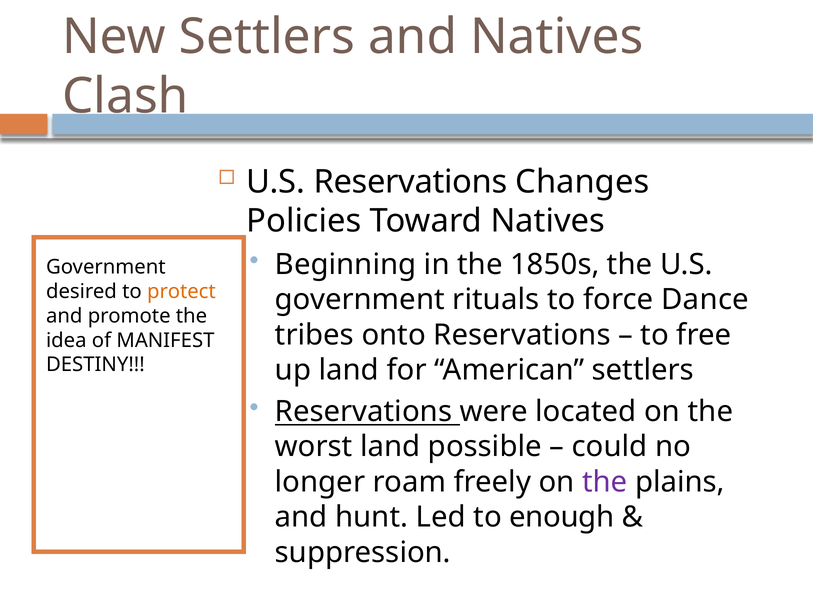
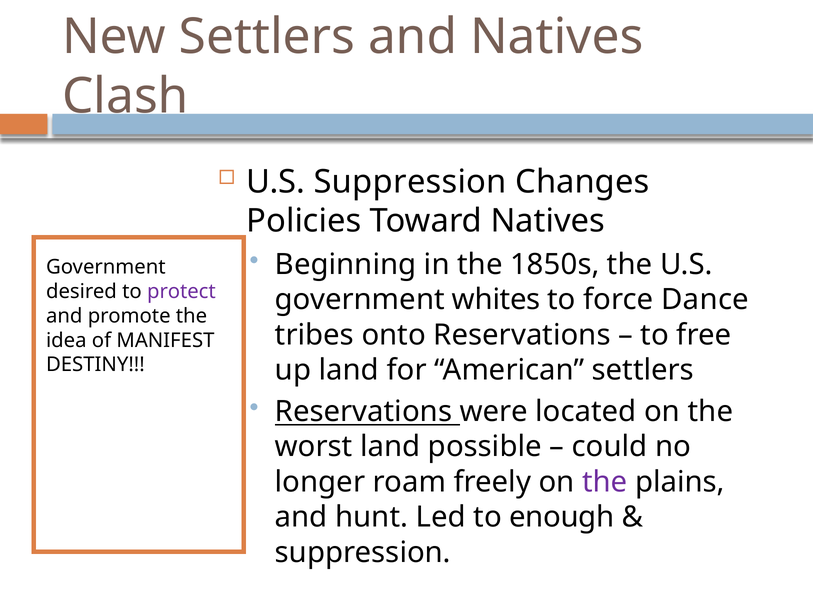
U.S Reservations: Reservations -> Suppression (410, 182)
protect colour: orange -> purple (181, 291)
rituals: rituals -> whites (496, 300)
